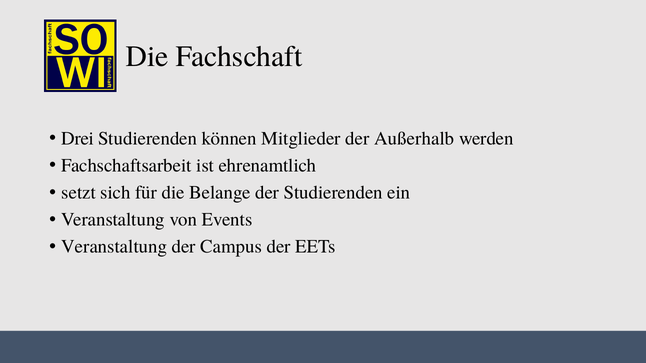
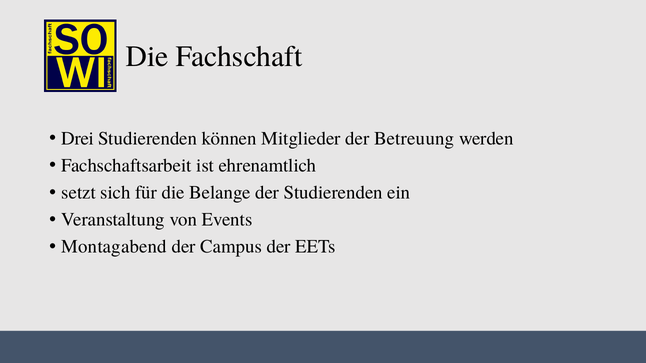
Außerhalb: Außerhalb -> Betreuung (414, 139)
Veranstaltung: Veranstaltung -> Montagabend (114, 247)
